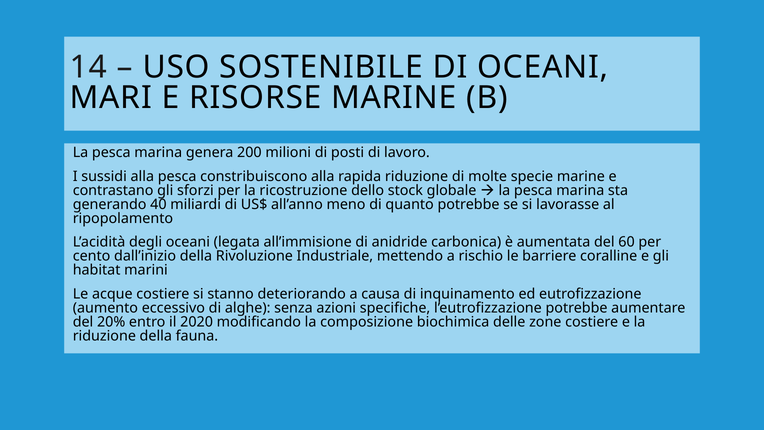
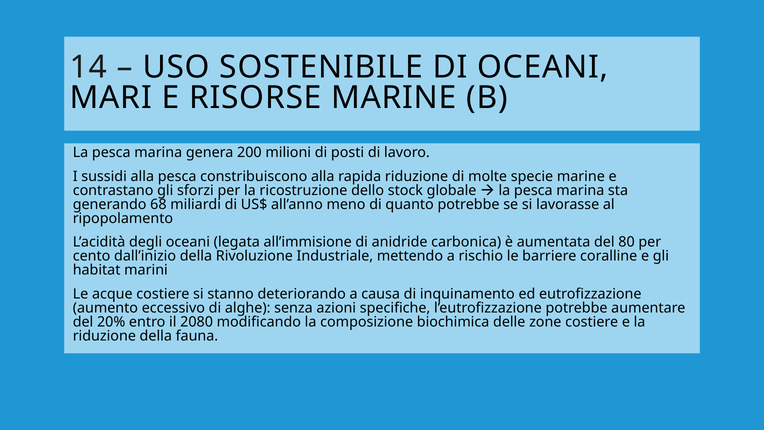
40: 40 -> 68 (158, 204)
60: 60 -> 80 (627, 242)
2020: 2020 -> 2080 (197, 322)
